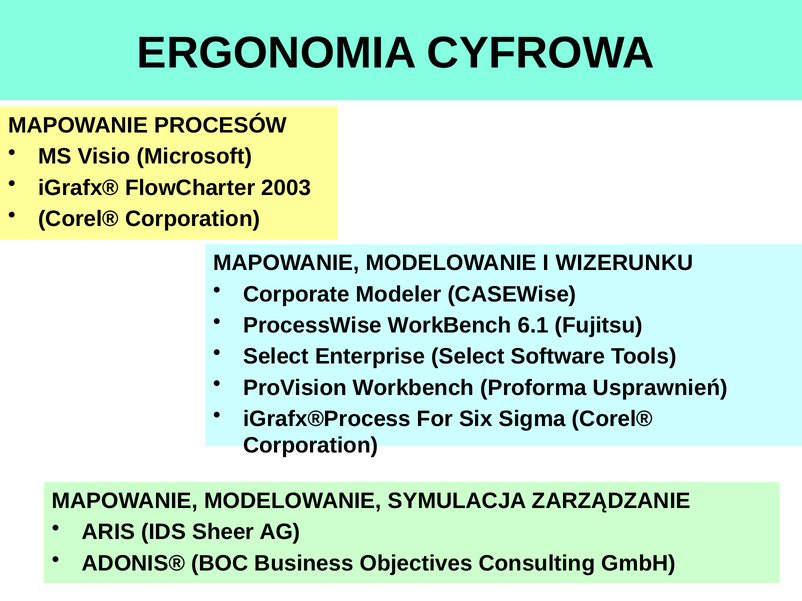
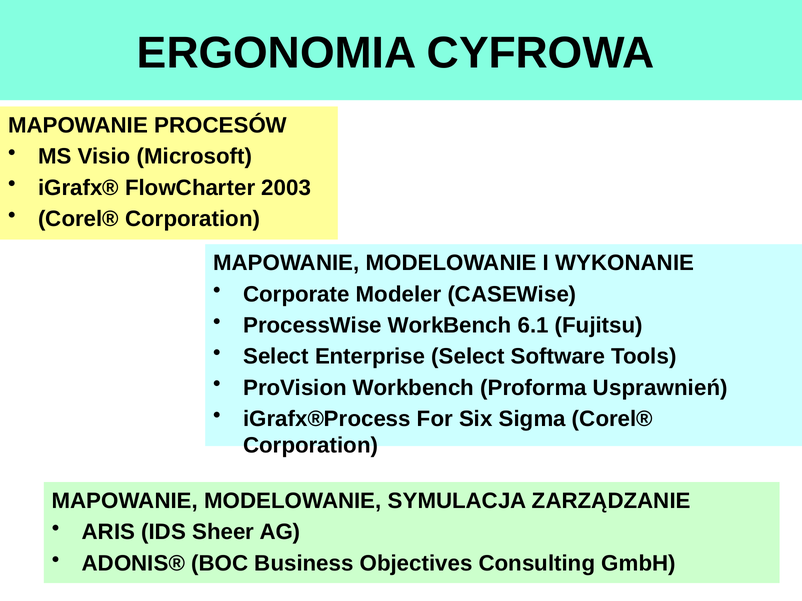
WIZERUNKU: WIZERUNKU -> WYKONANIE (625, 263)
